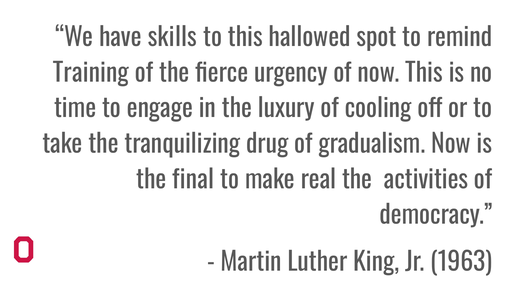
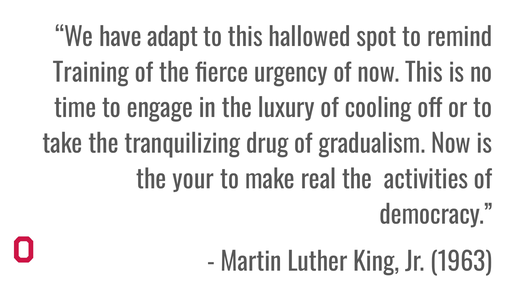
skills: skills -> adapt (173, 38)
final: final -> your (193, 180)
